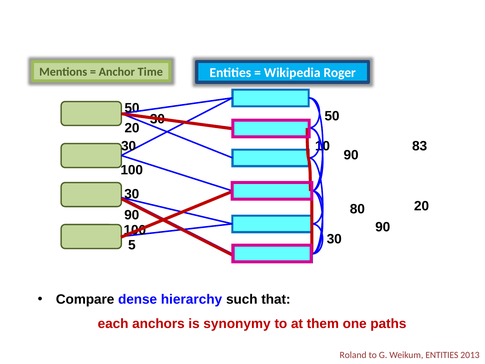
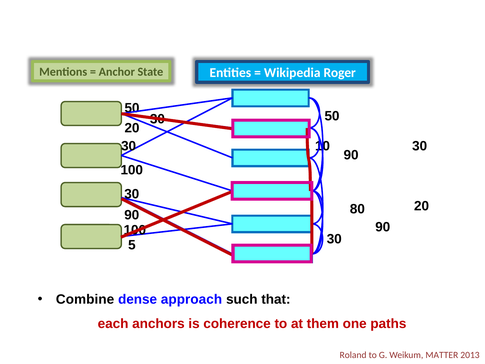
Time: Time -> State (150, 72)
10 83: 83 -> 30 (420, 146)
Compare: Compare -> Combine (85, 299)
hierarchy: hierarchy -> approach (191, 299)
synonymy: synonymy -> coherence (237, 324)
Weikum ENTITIES: ENTITIES -> MATTER (442, 355)
